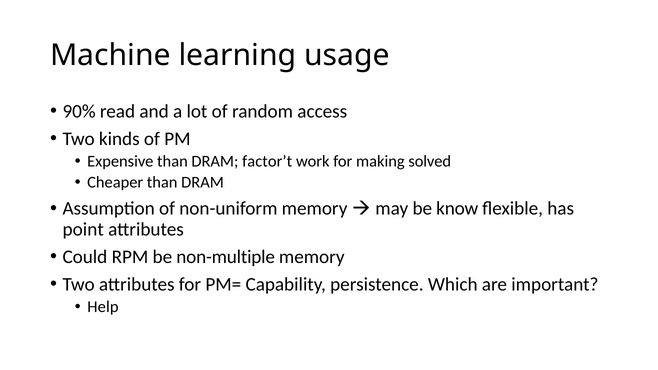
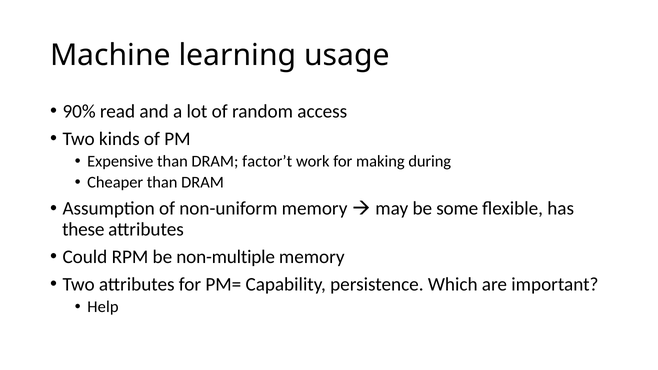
solved: solved -> during (430, 161)
know: know -> some (457, 209)
point: point -> these (83, 229)
